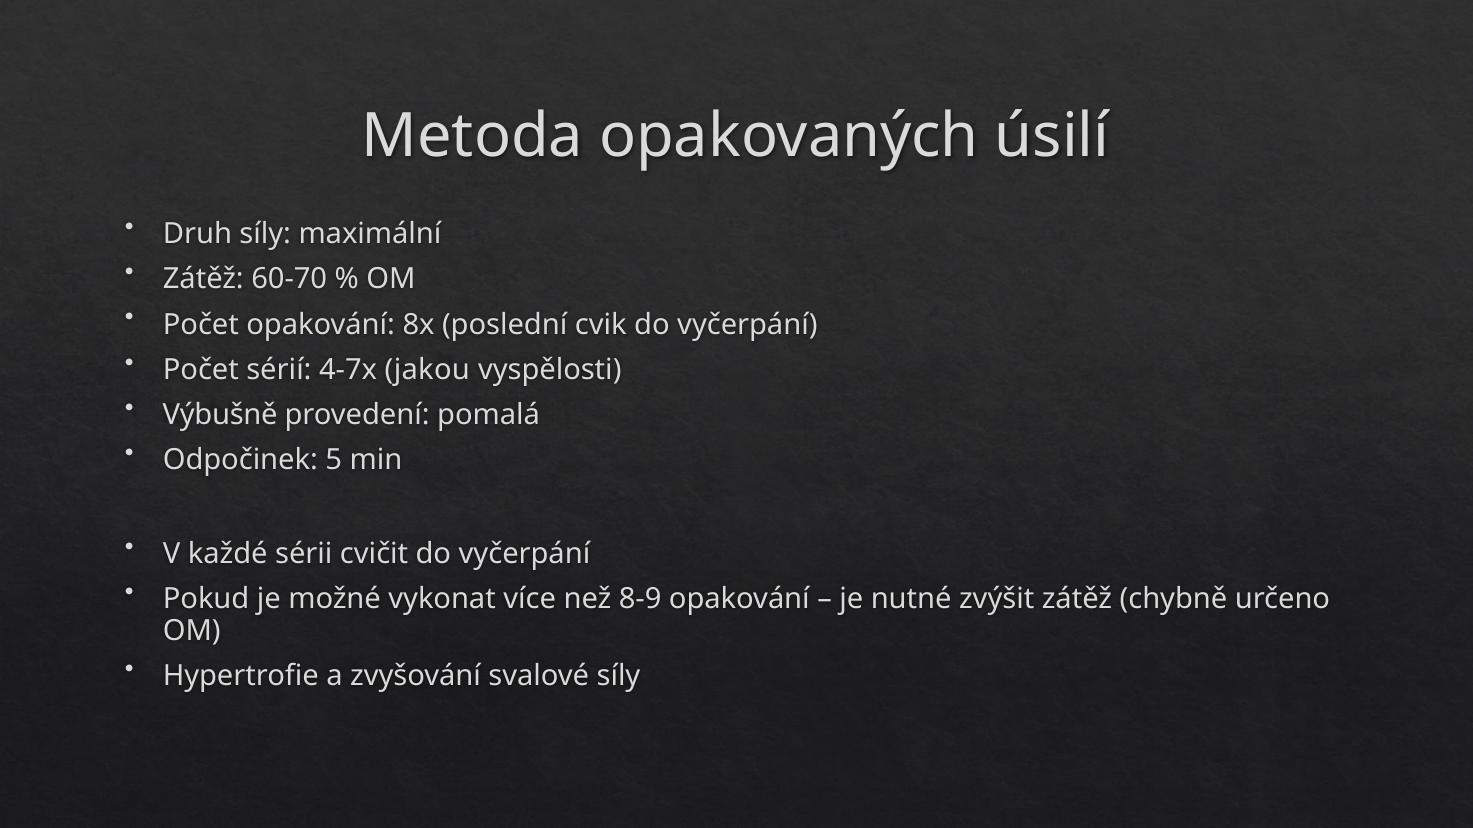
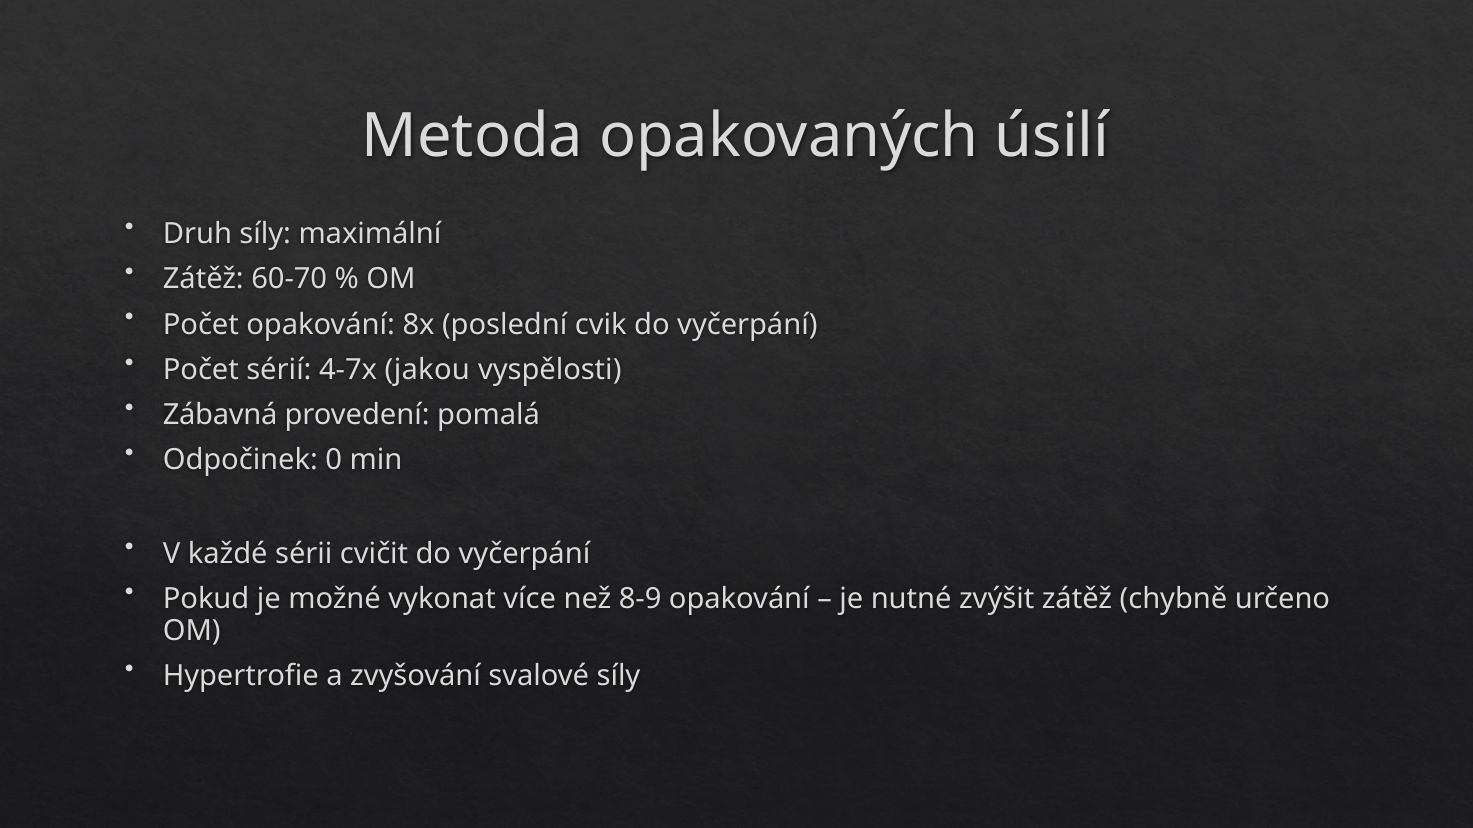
Výbušně: Výbušně -> Zábavná (220, 415)
5: 5 -> 0 (334, 461)
